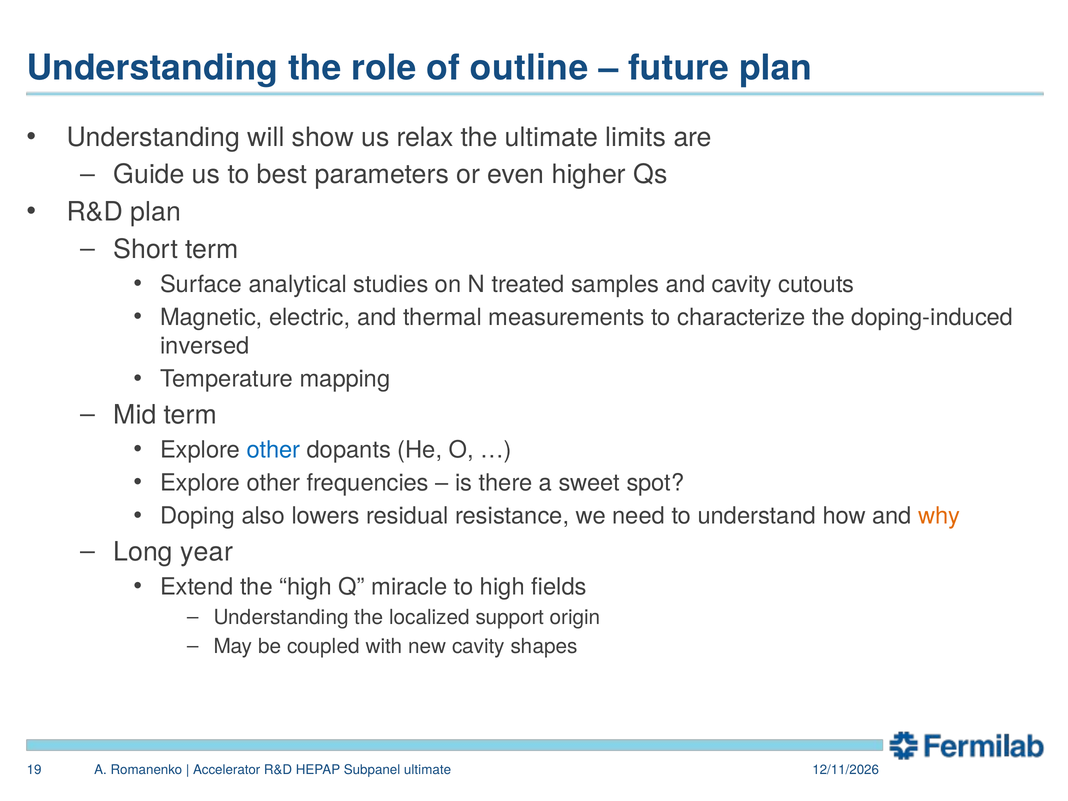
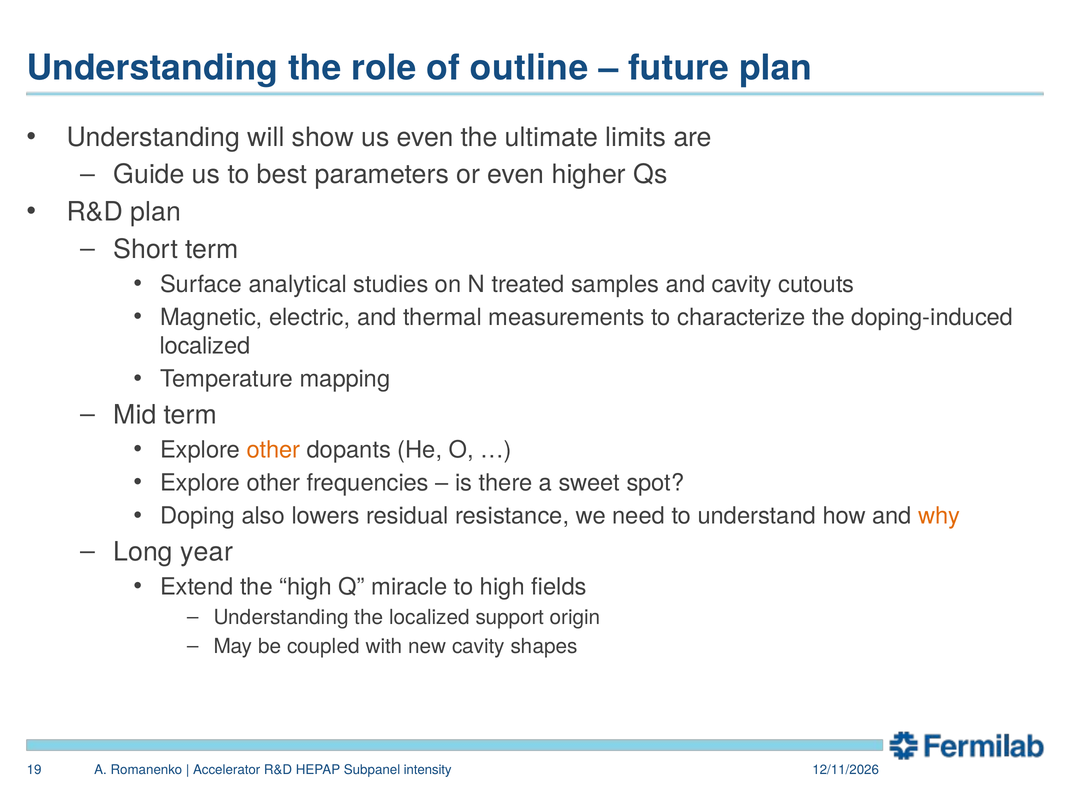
us relax: relax -> even (425, 137)
inversed: inversed -> localized (205, 346)
other colour: blue -> orange (273, 450)
Subpanel ultimate: ultimate -> intensity (428, 770)
